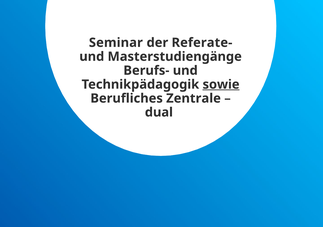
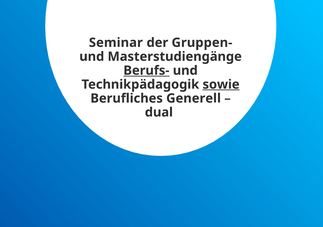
Referate-: Referate- -> Gruppen- (202, 43)
Berufs- underline: none -> present (146, 71)
Zentrale: Zentrale -> Generell (194, 98)
